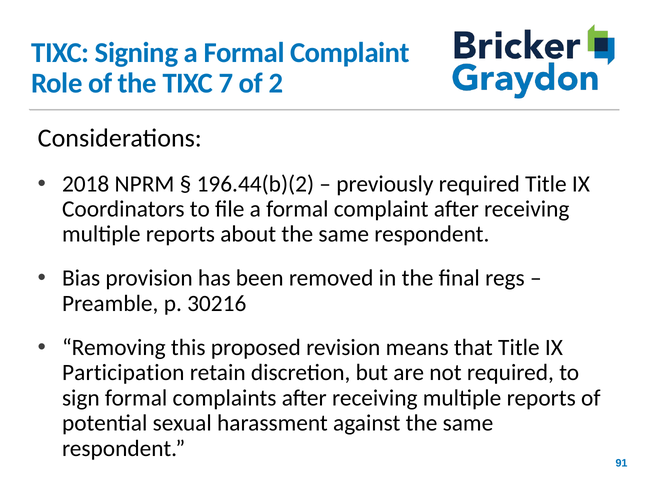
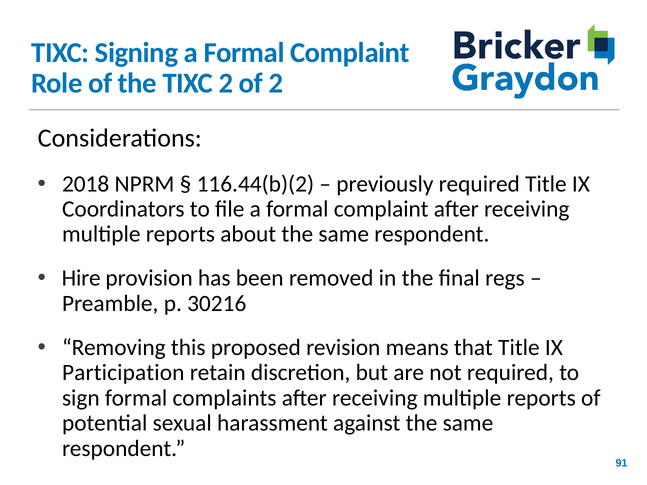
TIXC 7: 7 -> 2 (226, 83)
196.44(b)(2: 196.44(b)(2 -> 116.44(b)(2 (255, 184)
Bias: Bias -> Hire (81, 278)
